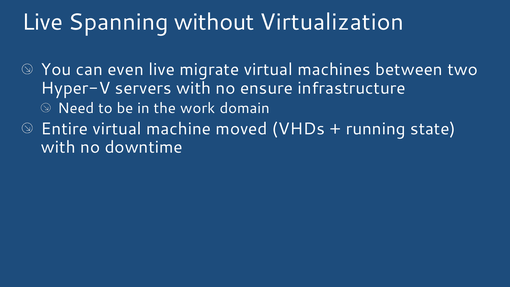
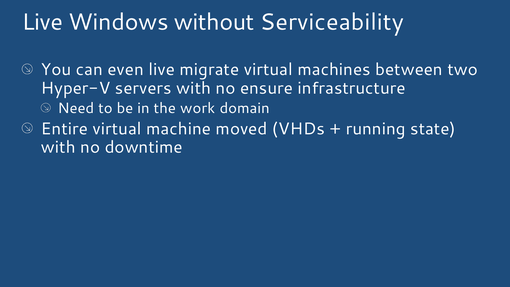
Spanning: Spanning -> Windows (118, 22)
Virtualization: Virtualization -> Serviceability (332, 22)
